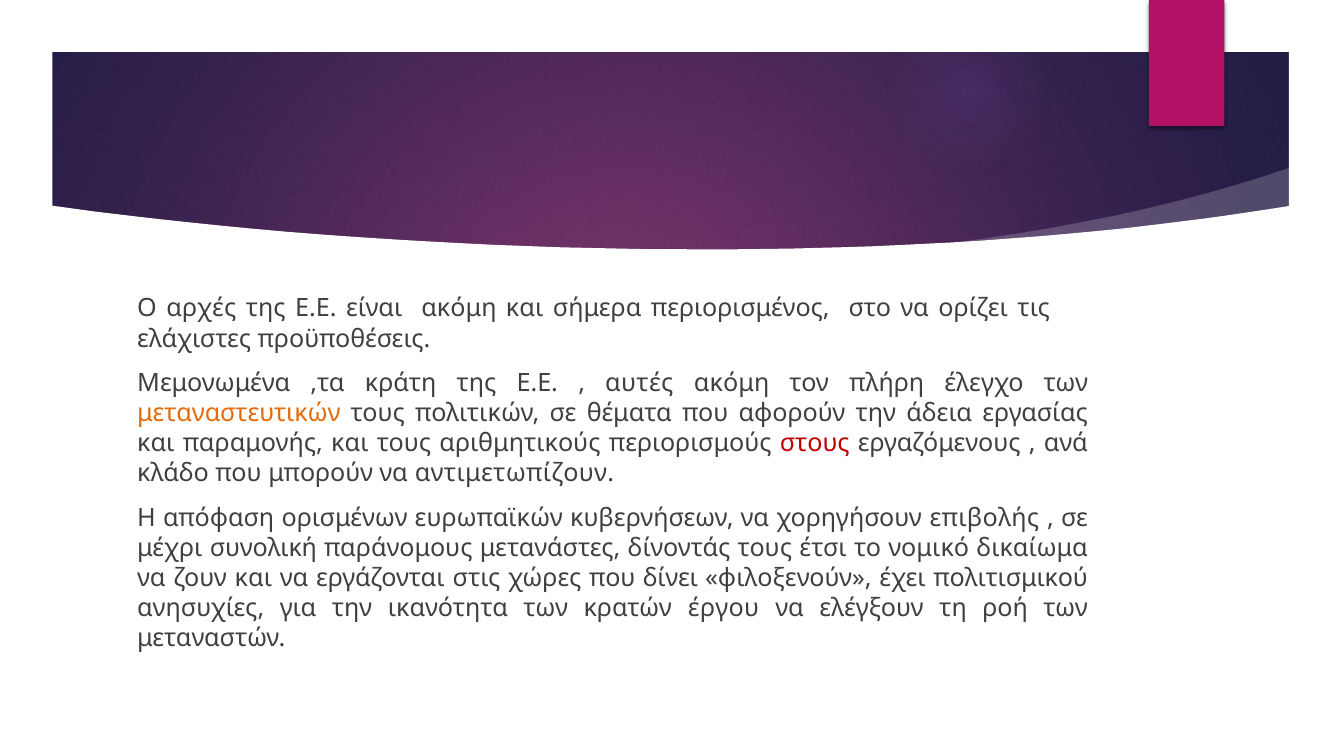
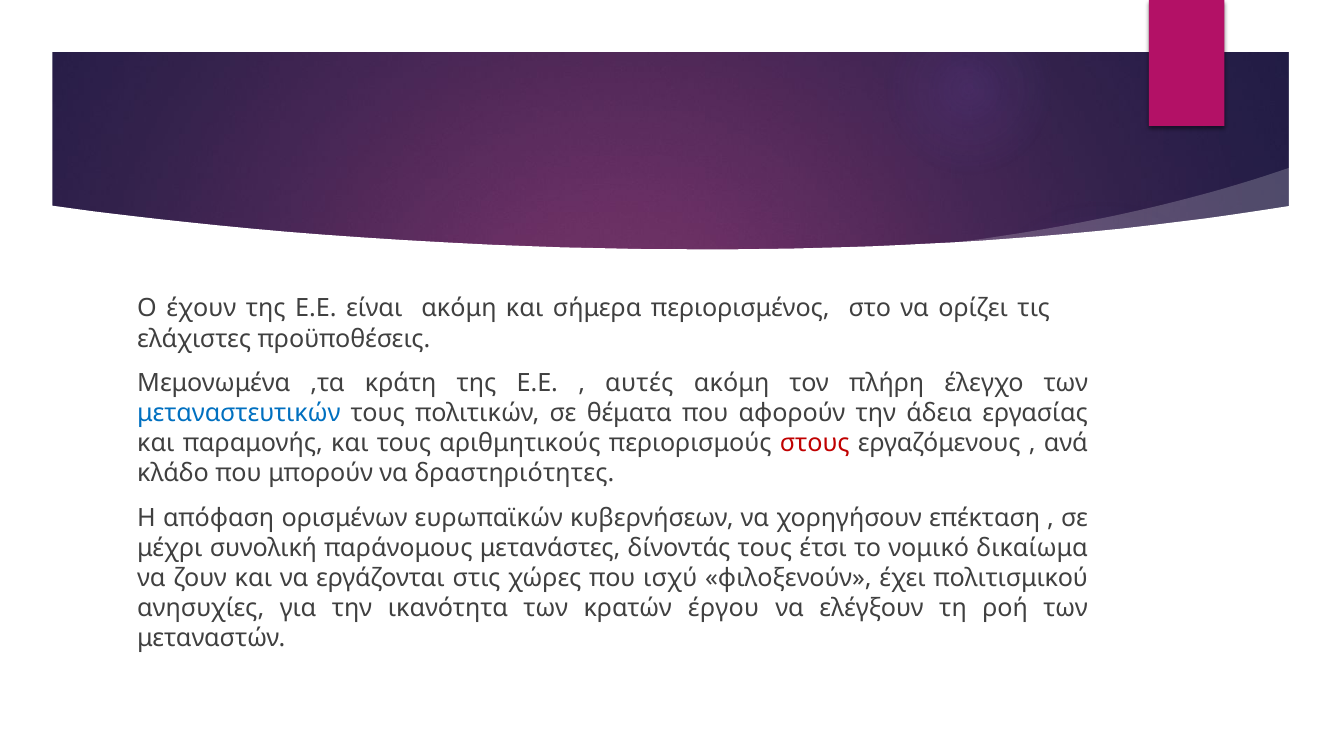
αρχές: αρχές -> έχουν (201, 308)
μεταναστευτικών colour: orange -> blue (239, 413)
αντιμετωπίζουν: αντιμετωπίζουν -> δραστηριότητες (514, 473)
επιβολής: επιβολής -> επέκταση (985, 518)
δίνει: δίνει -> ισχύ (670, 578)
